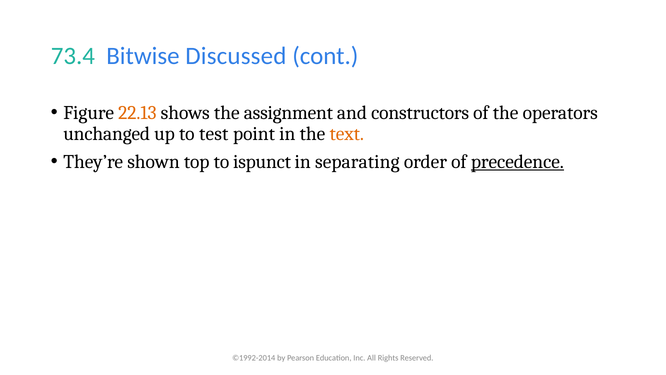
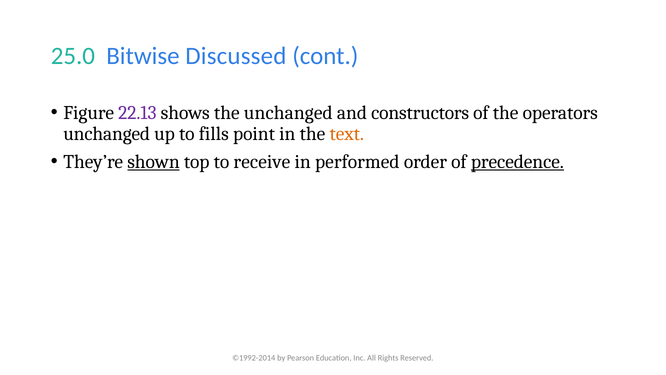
73.4: 73.4 -> 25.0 (73, 56)
22.13 colour: orange -> purple (137, 113)
the assignment: assignment -> unchanged (288, 113)
test: test -> fills (214, 134)
shown underline: none -> present (154, 162)
ispunct: ispunct -> receive (262, 162)
separating: separating -> performed (357, 162)
